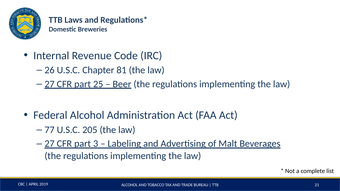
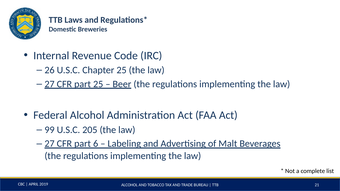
Chapter 81: 81 -> 25 (122, 70)
77: 77 -> 99 (50, 130)
3: 3 -> 6 (96, 144)
